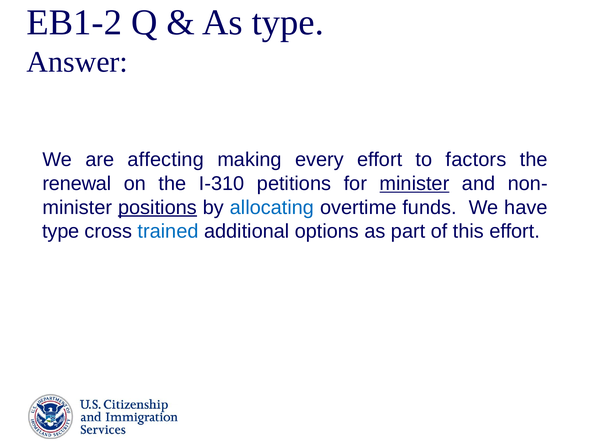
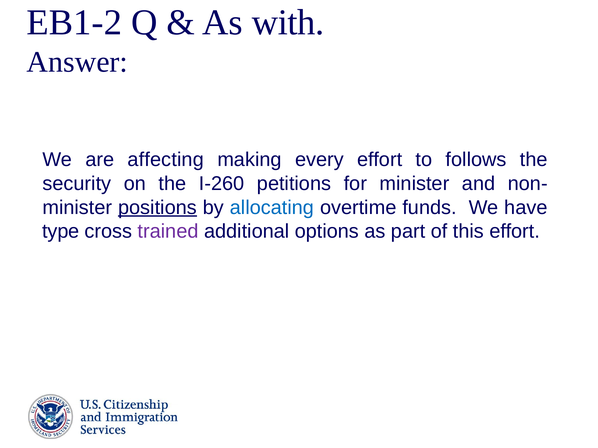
As type: type -> with (288, 23)
factors: factors -> follows (476, 160)
renewal: renewal -> security (77, 184)
I-310: I-310 -> I-260 (222, 184)
minister underline: present -> none (414, 184)
trained colour: blue -> purple (168, 232)
